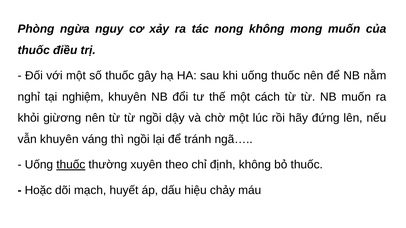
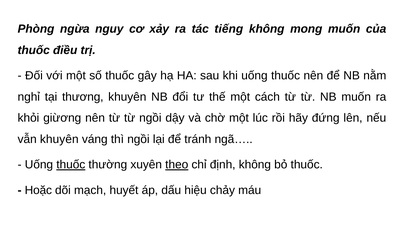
nong: nong -> tiếng (229, 29)
nghiệm: nghiệm -> thương (83, 97)
theo underline: none -> present (177, 165)
